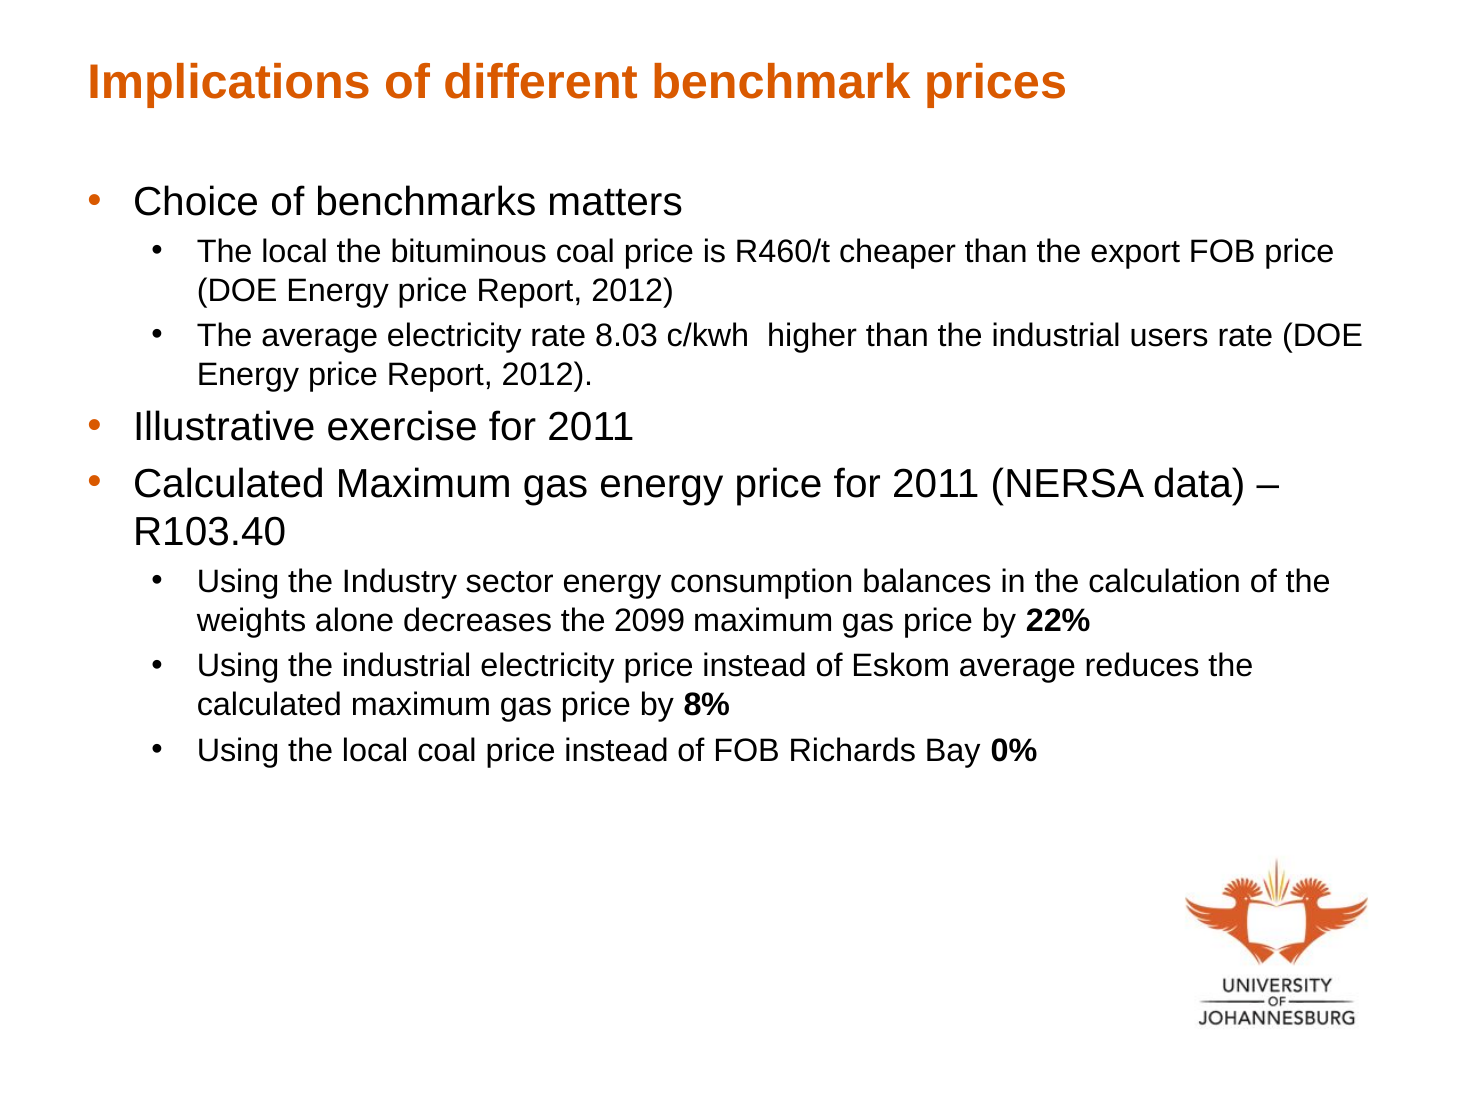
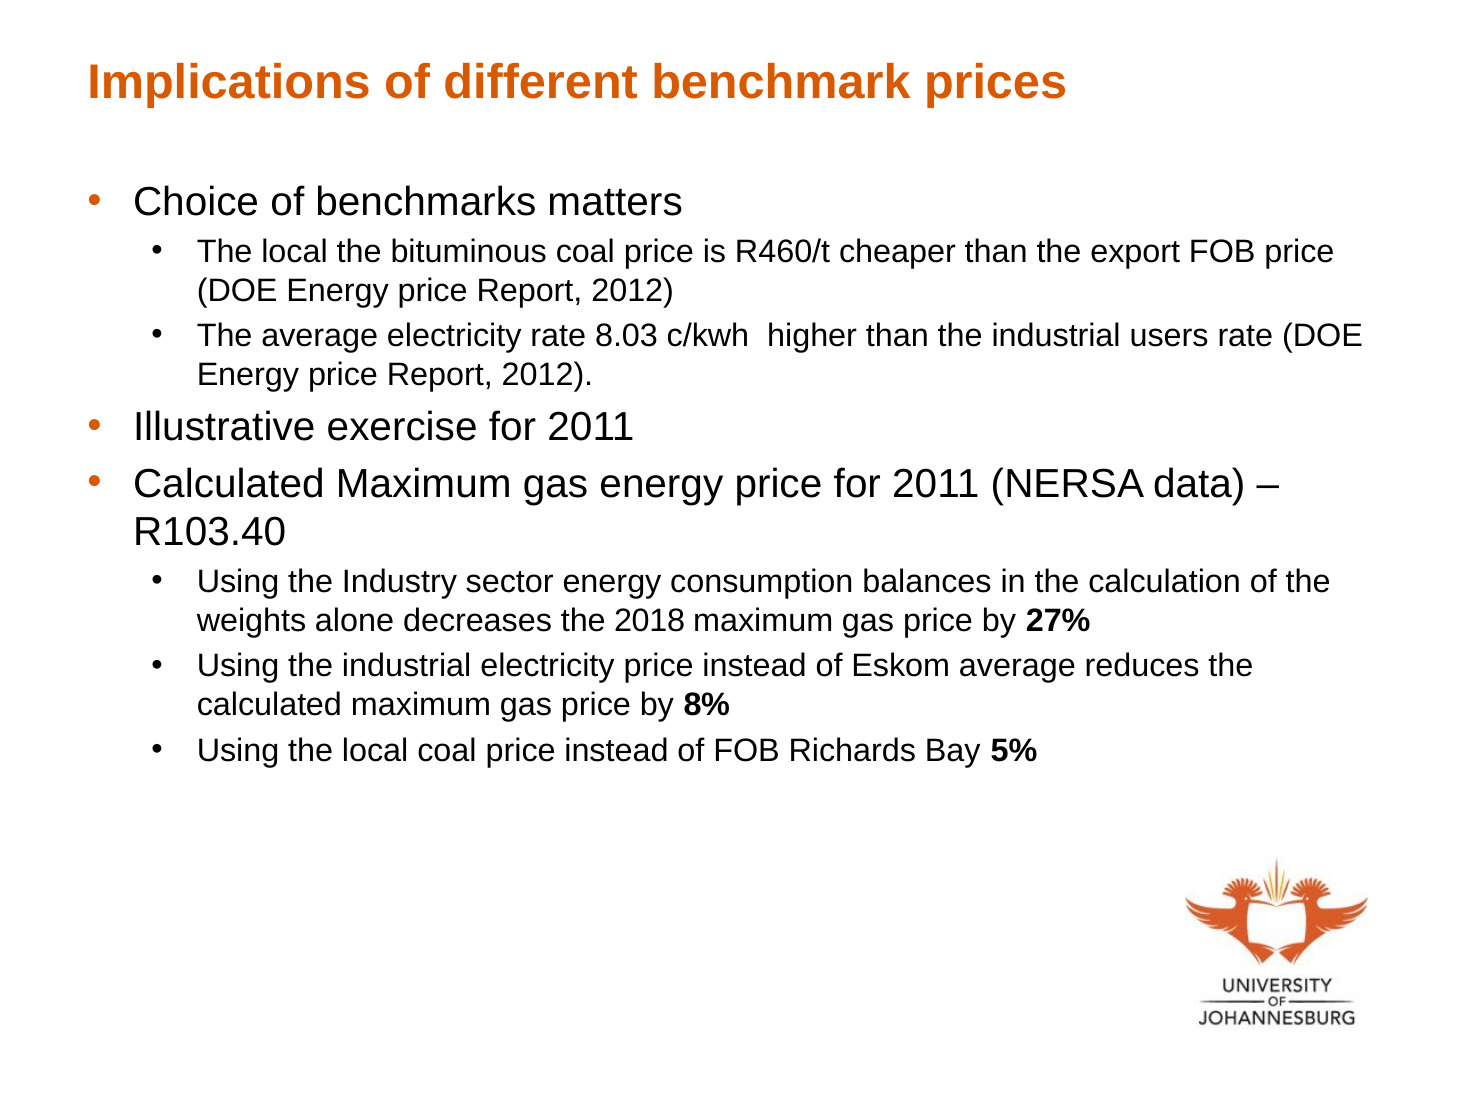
2099: 2099 -> 2018 (650, 621)
22%: 22% -> 27% (1058, 621)
0%: 0% -> 5% (1014, 751)
